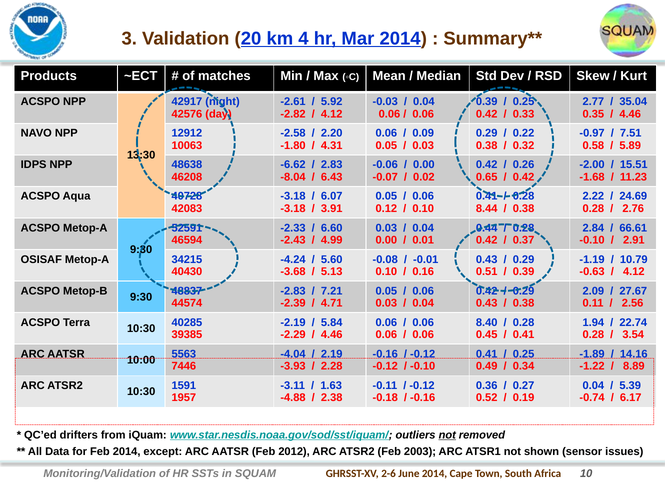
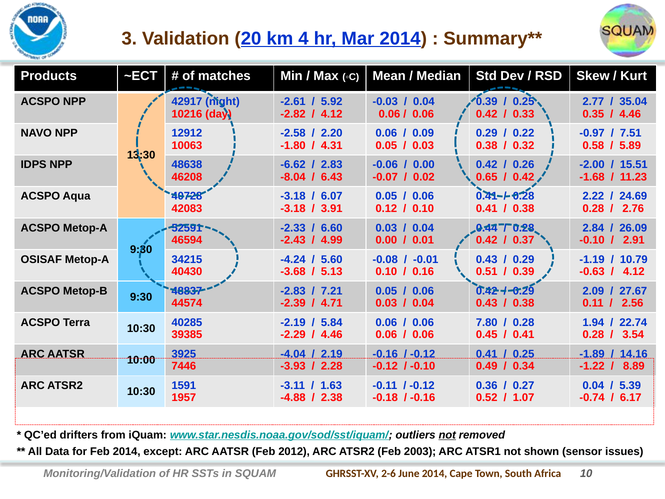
42576: 42576 -> 10216 (187, 114)
8.44: 8.44 -> 0.41 (487, 209)
66.61: 66.61 -> 26.09 (633, 228)
8.40: 8.40 -> 7.80 (487, 322)
5563: 5563 -> 3925 (184, 354)
0.19: 0.19 -> 1.07 (524, 398)
